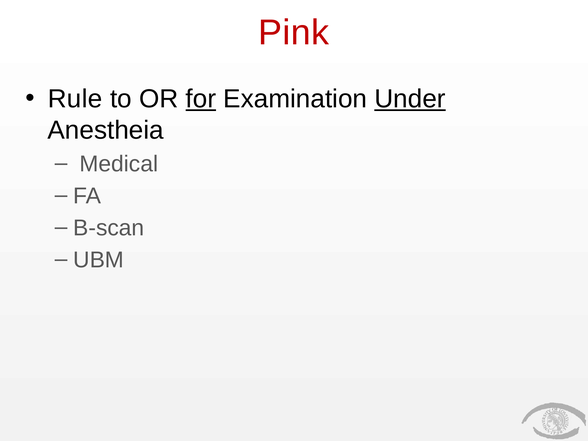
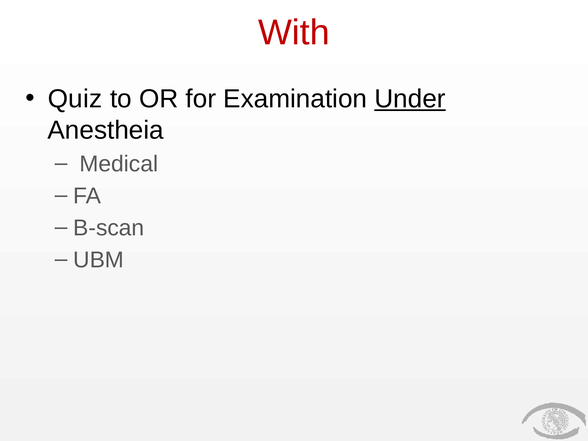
Pink: Pink -> With (294, 33)
Rule: Rule -> Quiz (75, 99)
for underline: present -> none (201, 99)
